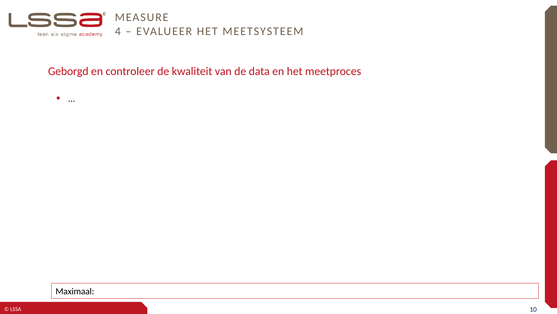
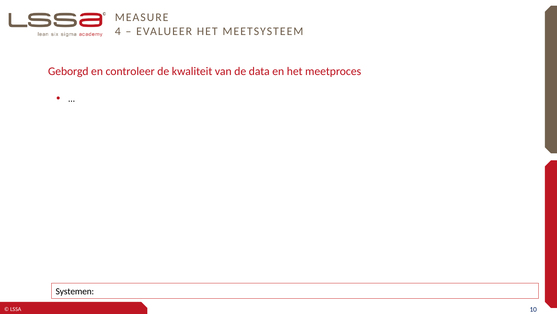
Maximaal: Maximaal -> Systemen (75, 291)
